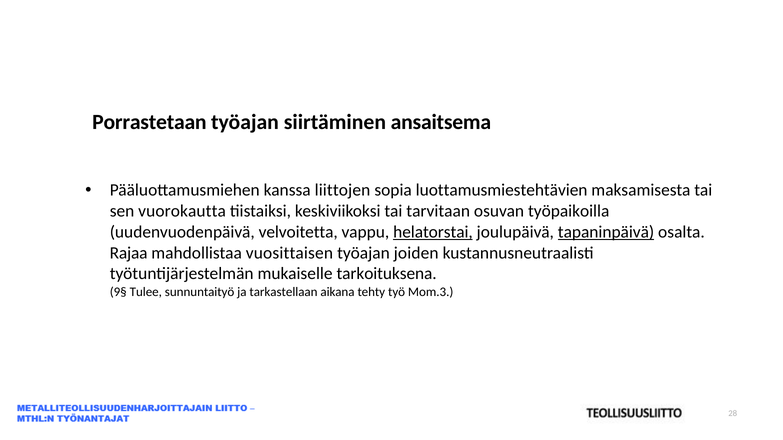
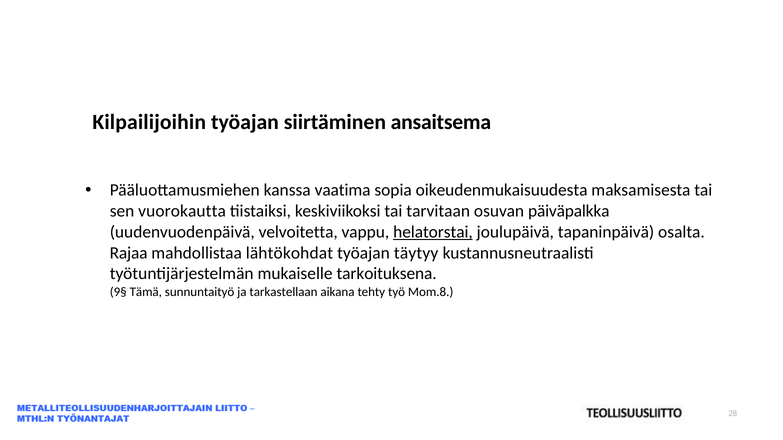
Porrastetaan: Porrastetaan -> Kilpailijoihin (149, 122)
liittojen: liittojen -> vaatima (343, 190)
luottamusmiestehtävien: luottamusmiestehtävien -> oikeudenmukaisuudesta (502, 190)
työpaikoilla: työpaikoilla -> päiväpalkka (569, 211)
tapaninpäivä underline: present -> none (606, 232)
vuosittaisen: vuosittaisen -> lähtökohdat (289, 253)
joiden: joiden -> täytyy (416, 253)
Tulee: Tulee -> Tämä (146, 292)
Mom.3: Mom.3 -> Mom.8 (431, 292)
